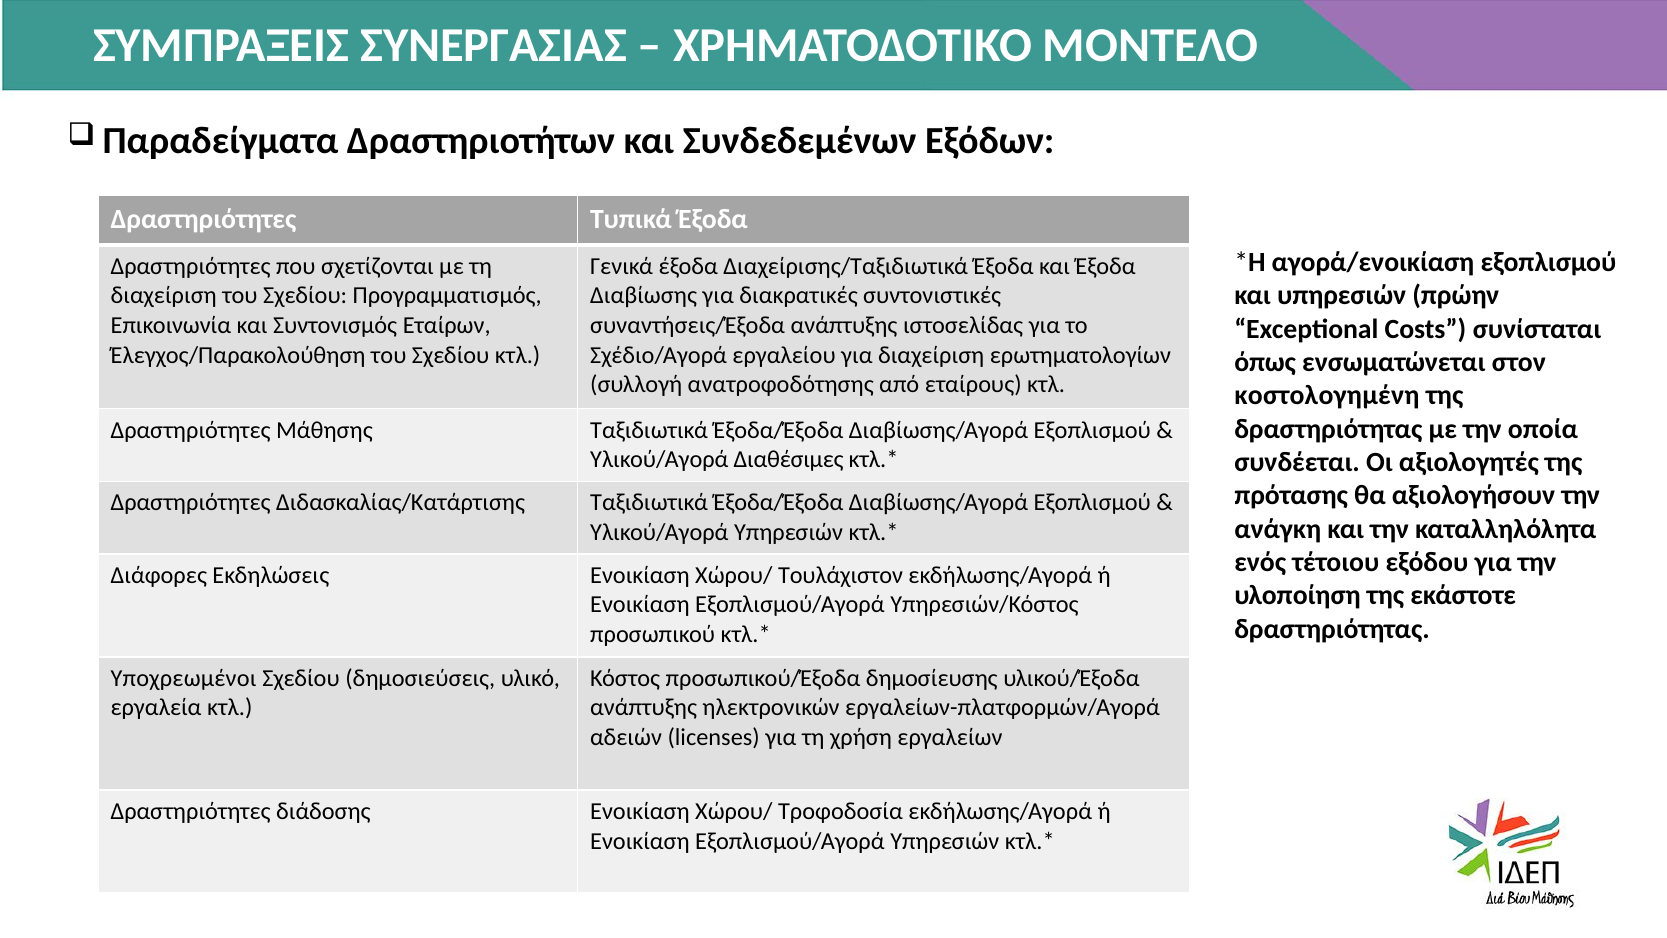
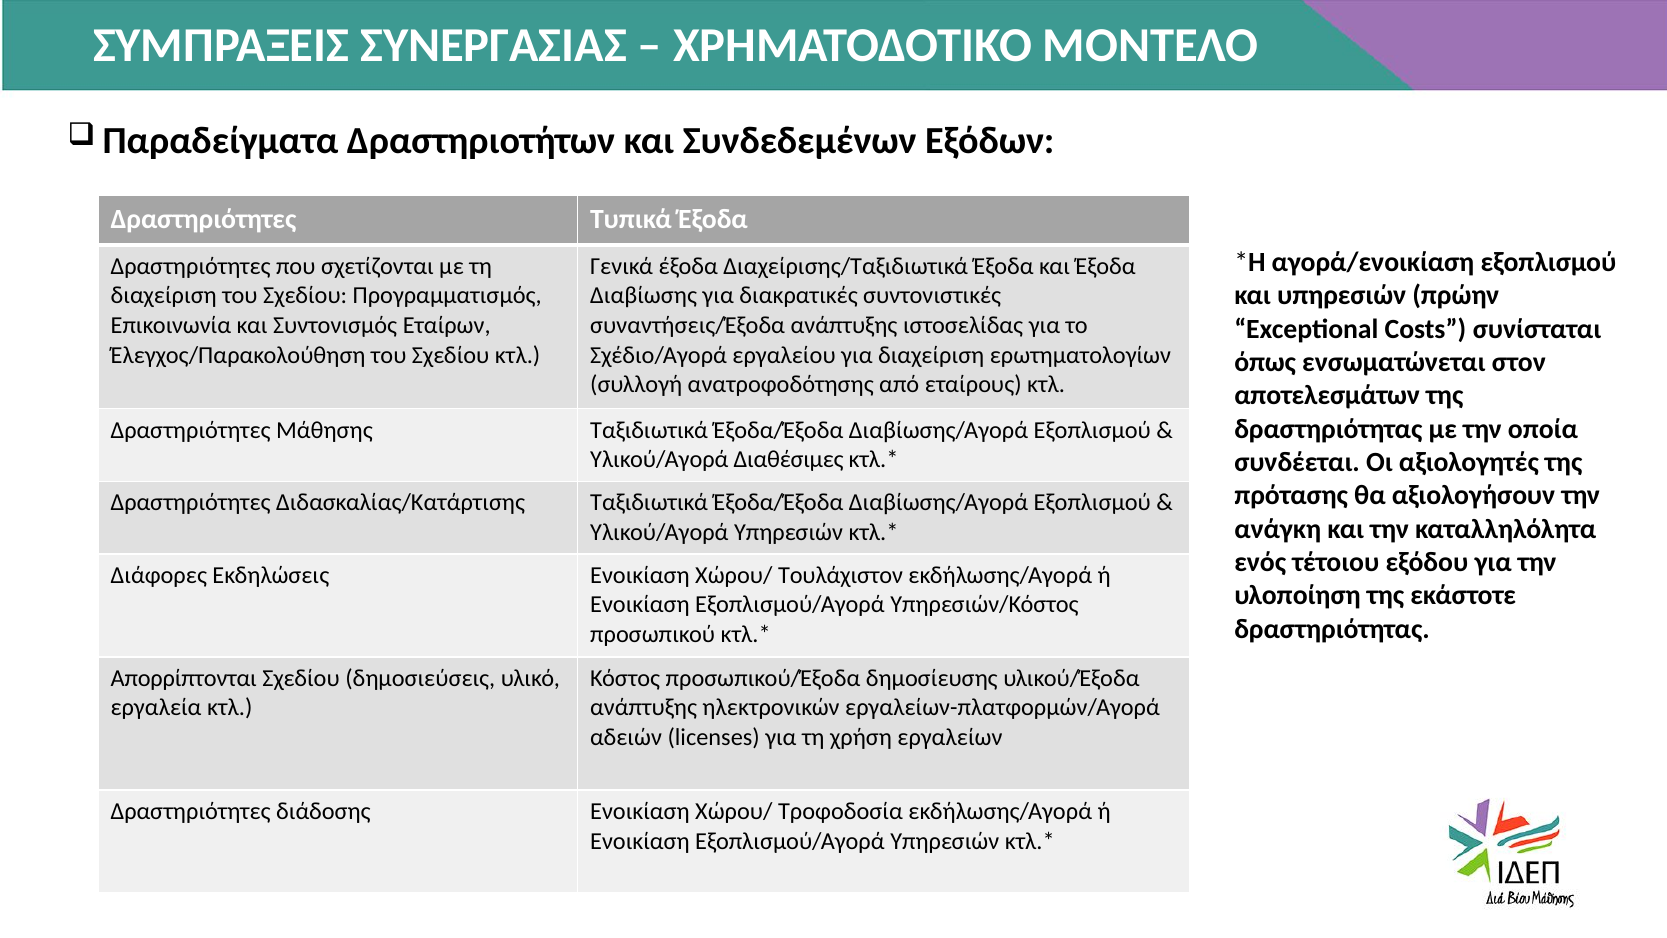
κοστολογημένη: κοστολογημένη -> αποτελεσμάτων (1327, 395)
Υποχρεωμένοι: Υποχρεωμένοι -> Απορρίπτονται (184, 678)
